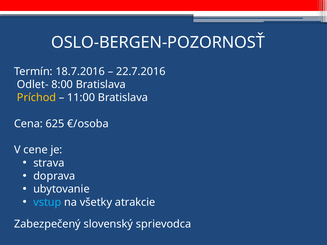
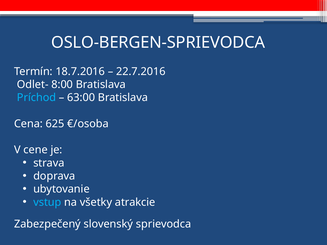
OSLO-BERGEN-POZORNOSŤ: OSLO-BERGEN-POZORNOSŤ -> OSLO-BERGEN-SPRIEVODCA (158, 43)
Príchod colour: yellow -> light blue (37, 98)
11:00: 11:00 -> 63:00 (81, 98)
